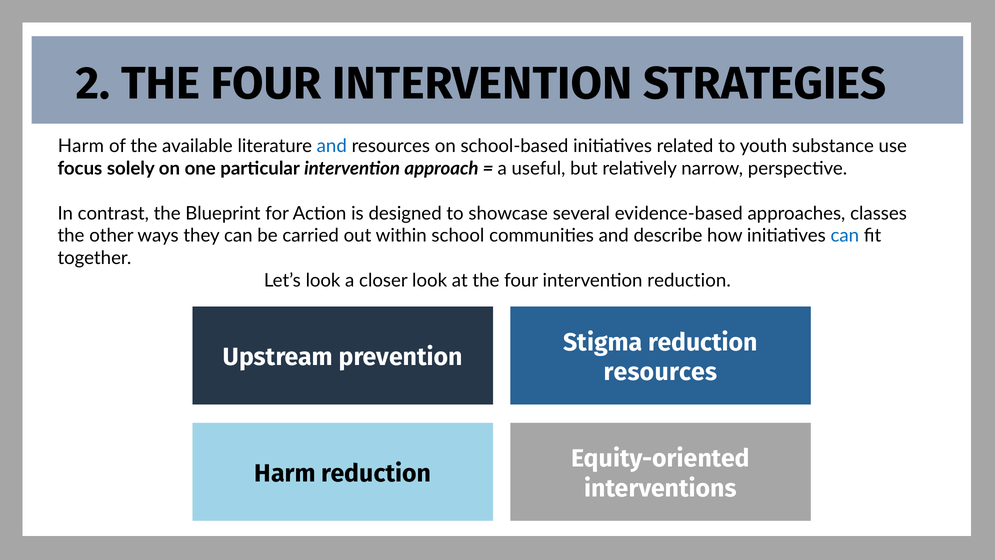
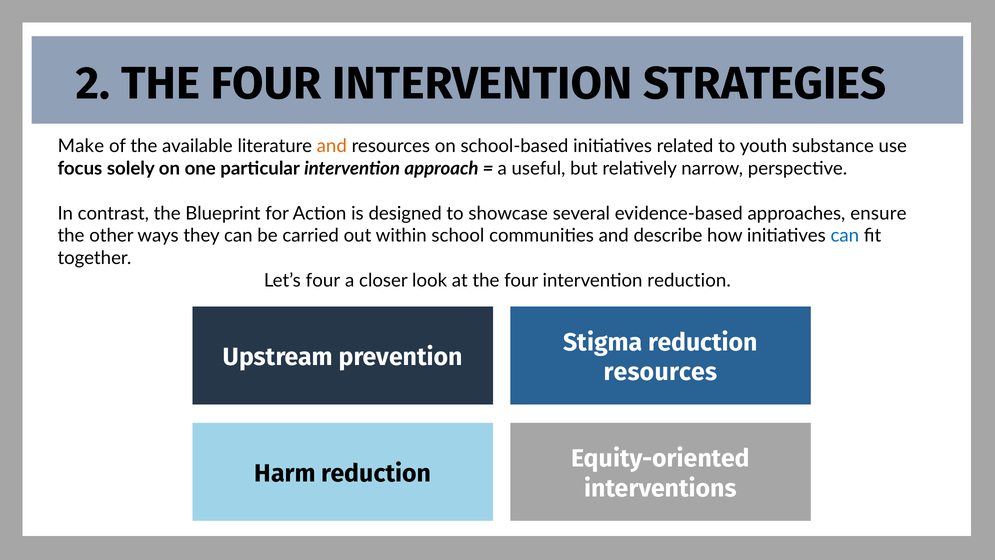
Harm: Harm -> Make (81, 146)
and colour: blue -> orange (332, 146)
classes: classes -> ensure (878, 213)
Let’s look: look -> four (323, 280)
